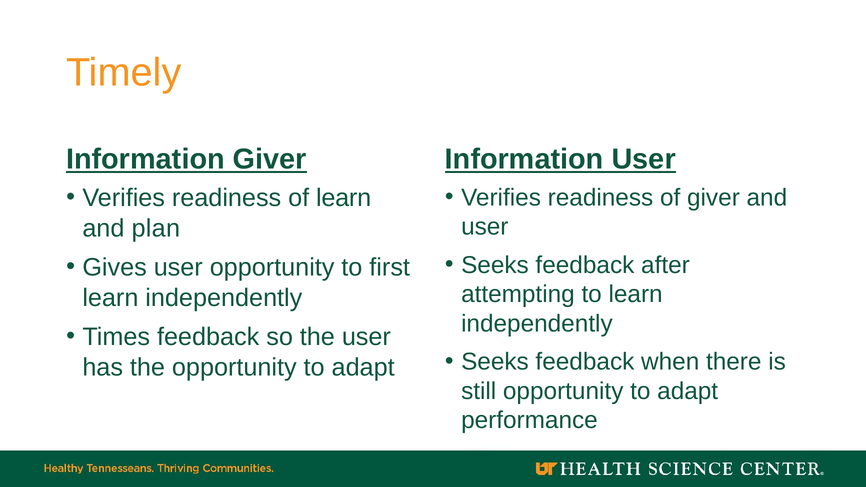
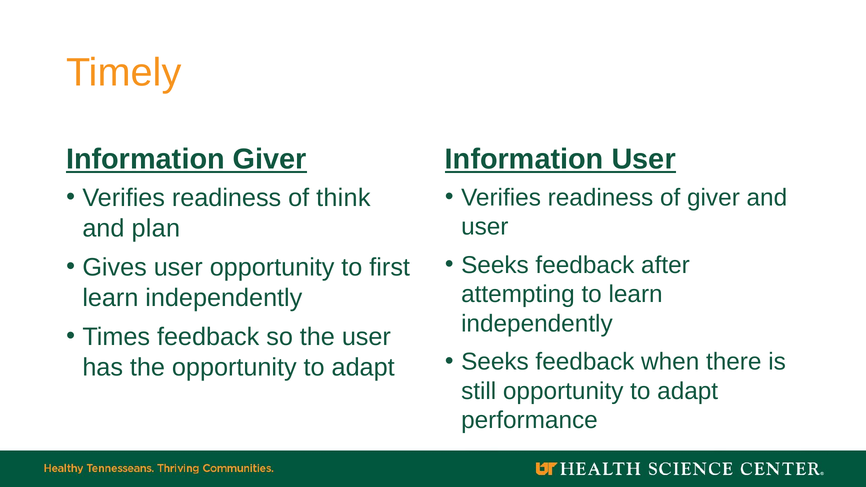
of learn: learn -> think (343, 198)
